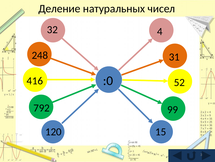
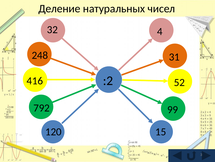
:0: :0 -> :2 (108, 80)
